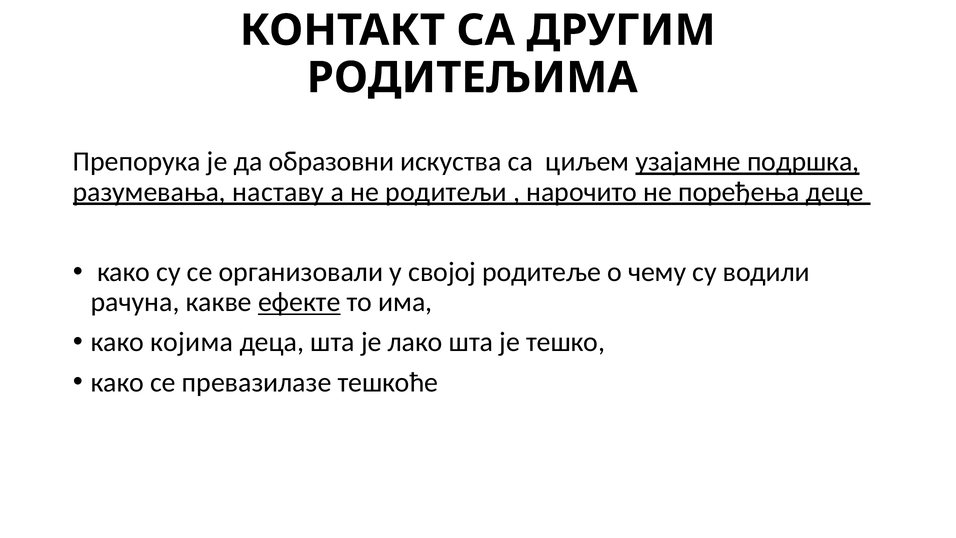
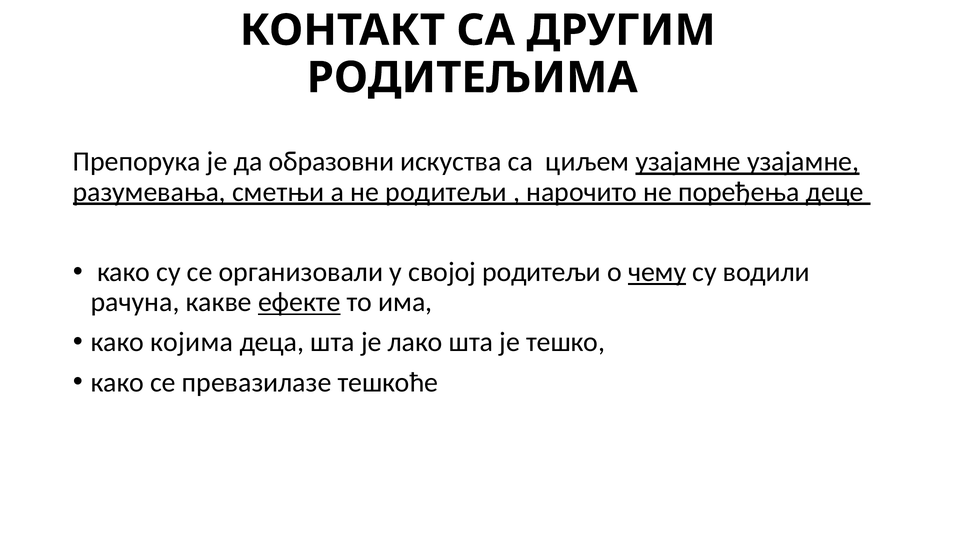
узајамне подршка: подршка -> узајамне (803, 162)
наставу: наставу -> сметњи (278, 192)
својој родитеље: родитеље -> родитељи (542, 272)
чему underline: none -> present (657, 272)
